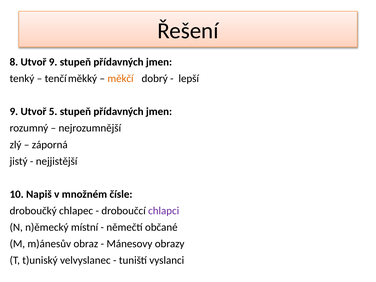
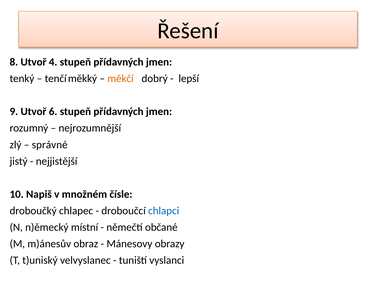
Utvoř 9: 9 -> 4 (53, 62)
5: 5 -> 6 (53, 112)
záporná: záporná -> správné (50, 145)
chlapci colour: purple -> blue (164, 211)
